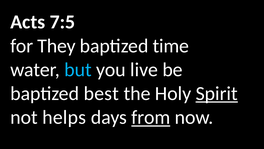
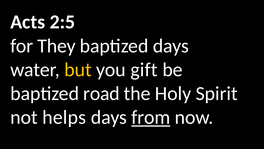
7:5: 7:5 -> 2:5 (62, 22)
baptized time: time -> days (171, 46)
but colour: light blue -> yellow (78, 69)
live: live -> gift (144, 69)
best: best -> road (101, 93)
Spirit underline: present -> none (217, 93)
